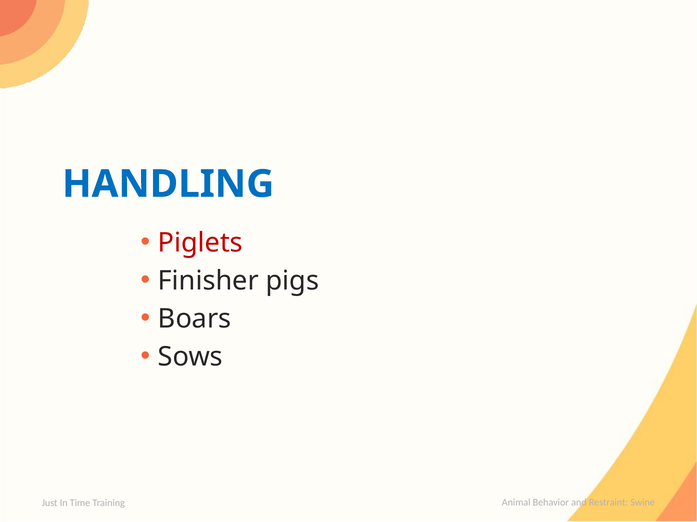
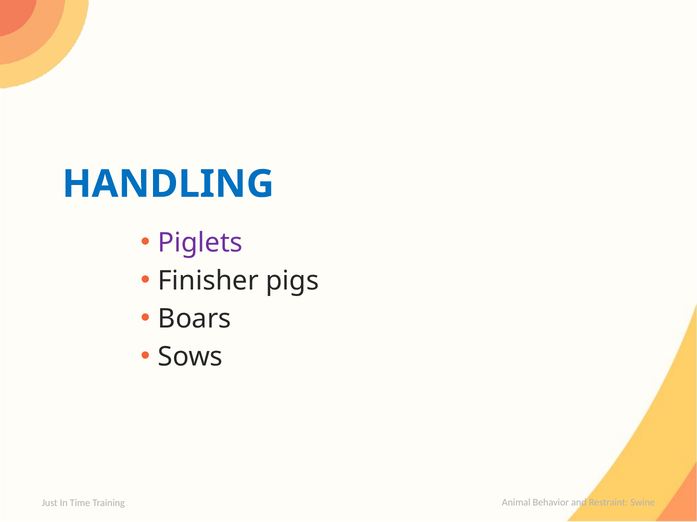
Piglets colour: red -> purple (200, 243)
